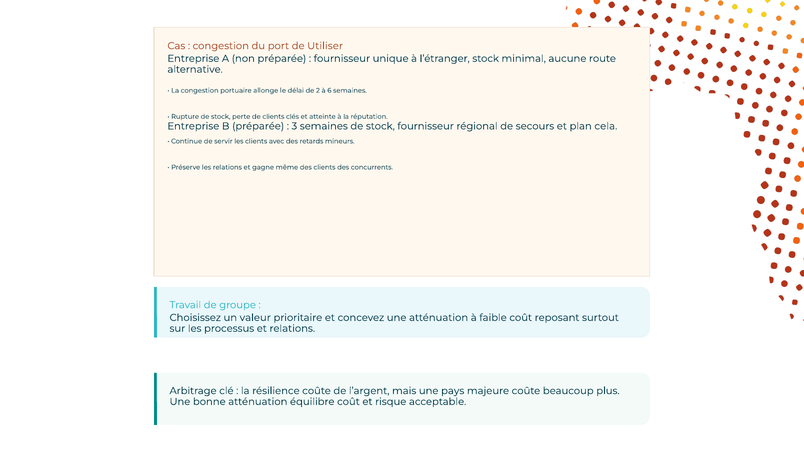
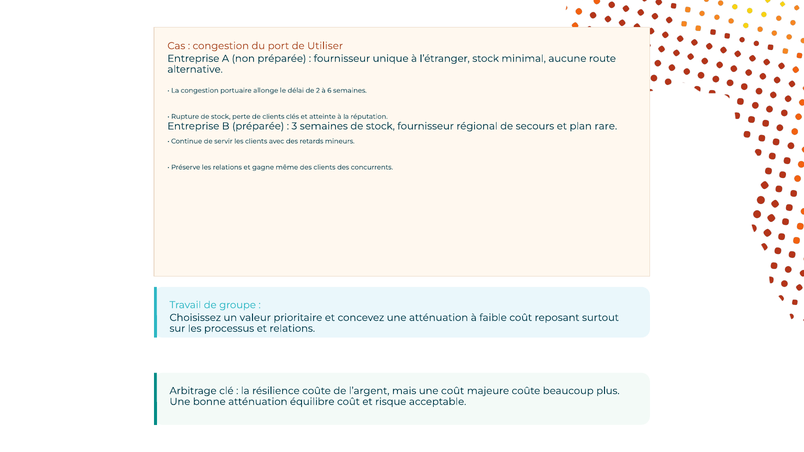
cela: cela -> rare (606, 126)
une pays: pays -> coût (453, 391)
